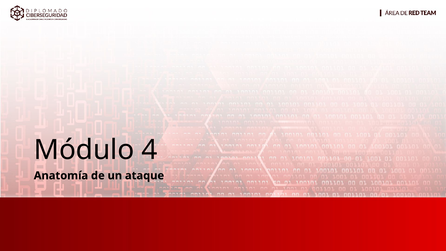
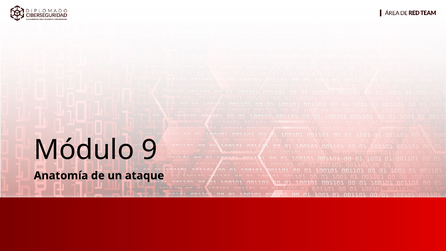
4: 4 -> 9 (150, 150)
